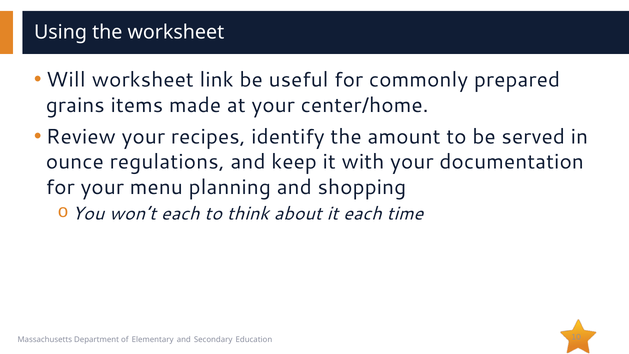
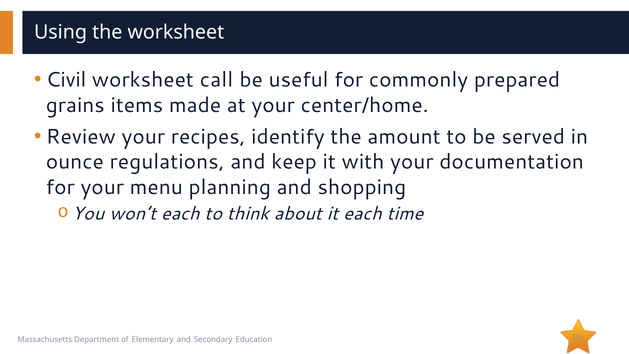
Will: Will -> Civil (66, 80)
link: link -> call (217, 80)
